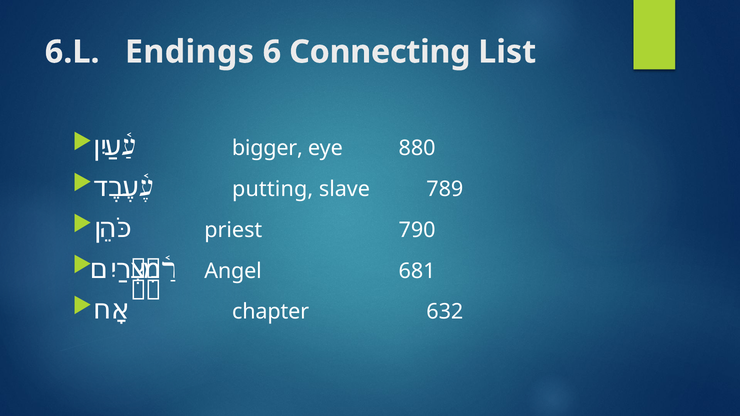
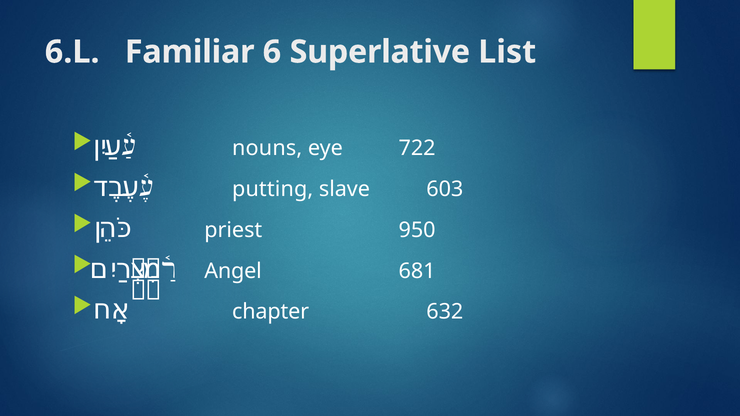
Endings: Endings -> Familiar (190, 52)
Connecting: Connecting -> Superlative (380, 52)
bigger: bigger -> nouns (267, 148)
880: 880 -> 722 (417, 148)
789: 789 -> 603 (445, 189)
790: 790 -> 950 (417, 230)
